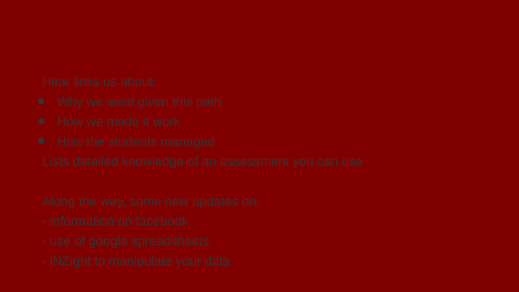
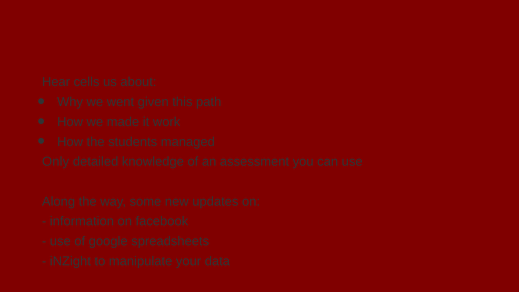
links: links -> cells (87, 82)
Lists: Lists -> Only (56, 162)
